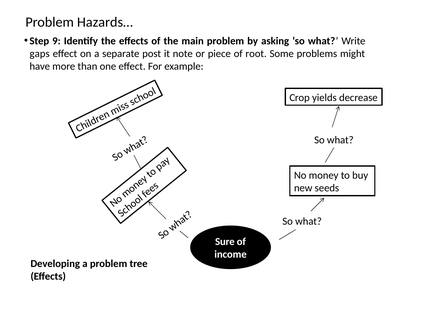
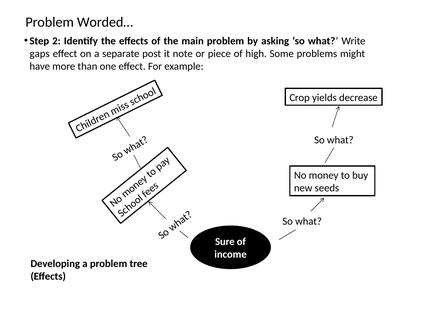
Hazards…: Hazards… -> Worded… (105, 22)
9: 9 -> 2 (56, 41)
root: root -> high (256, 54)
